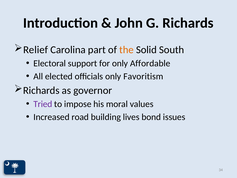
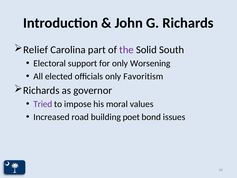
the colour: orange -> purple (126, 50)
Affordable: Affordable -> Worsening (150, 63)
lives: lives -> poet (131, 117)
